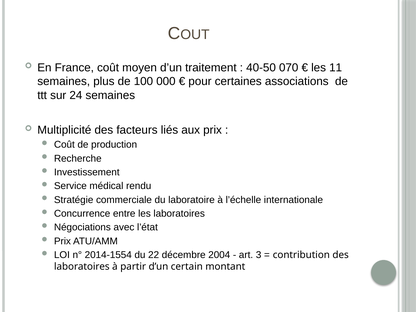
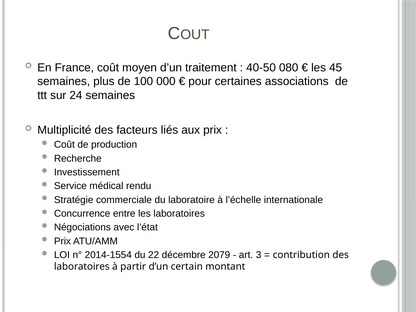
070: 070 -> 080 (289, 68)
11: 11 -> 45 (336, 68)
2004: 2004 -> 2079 (219, 255)
